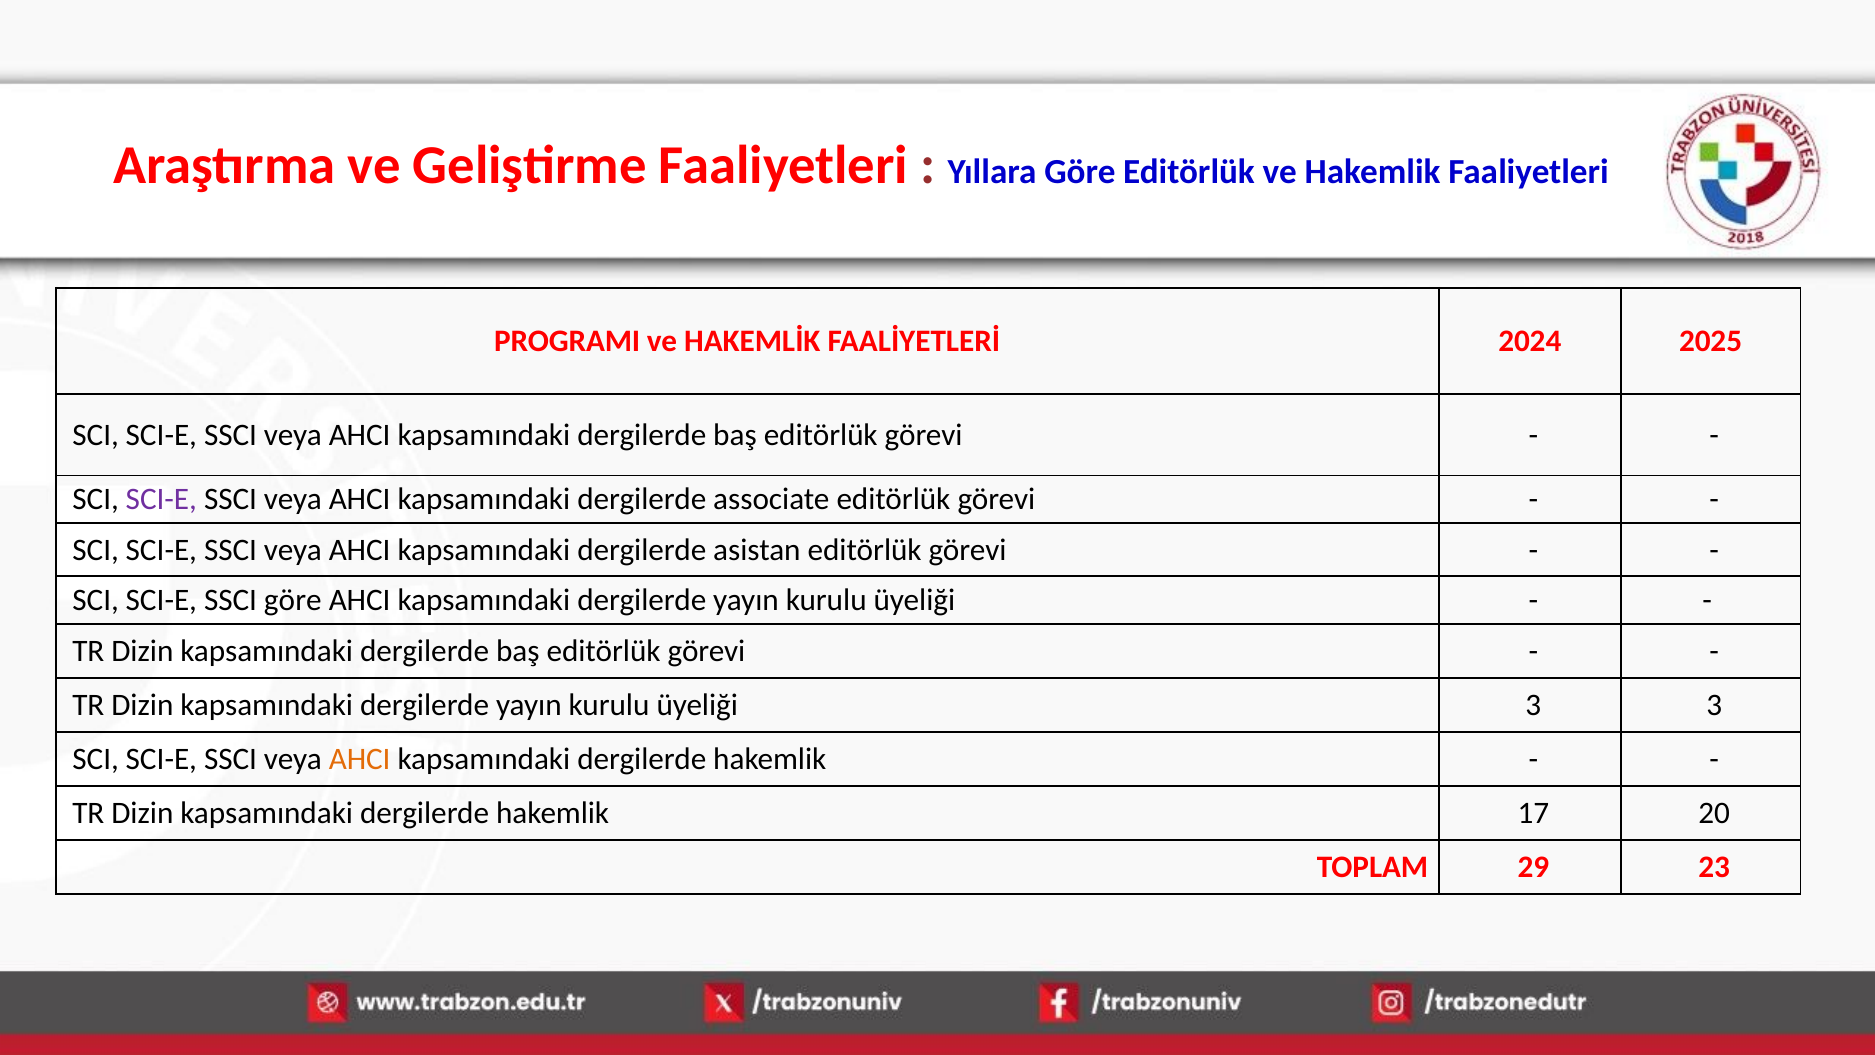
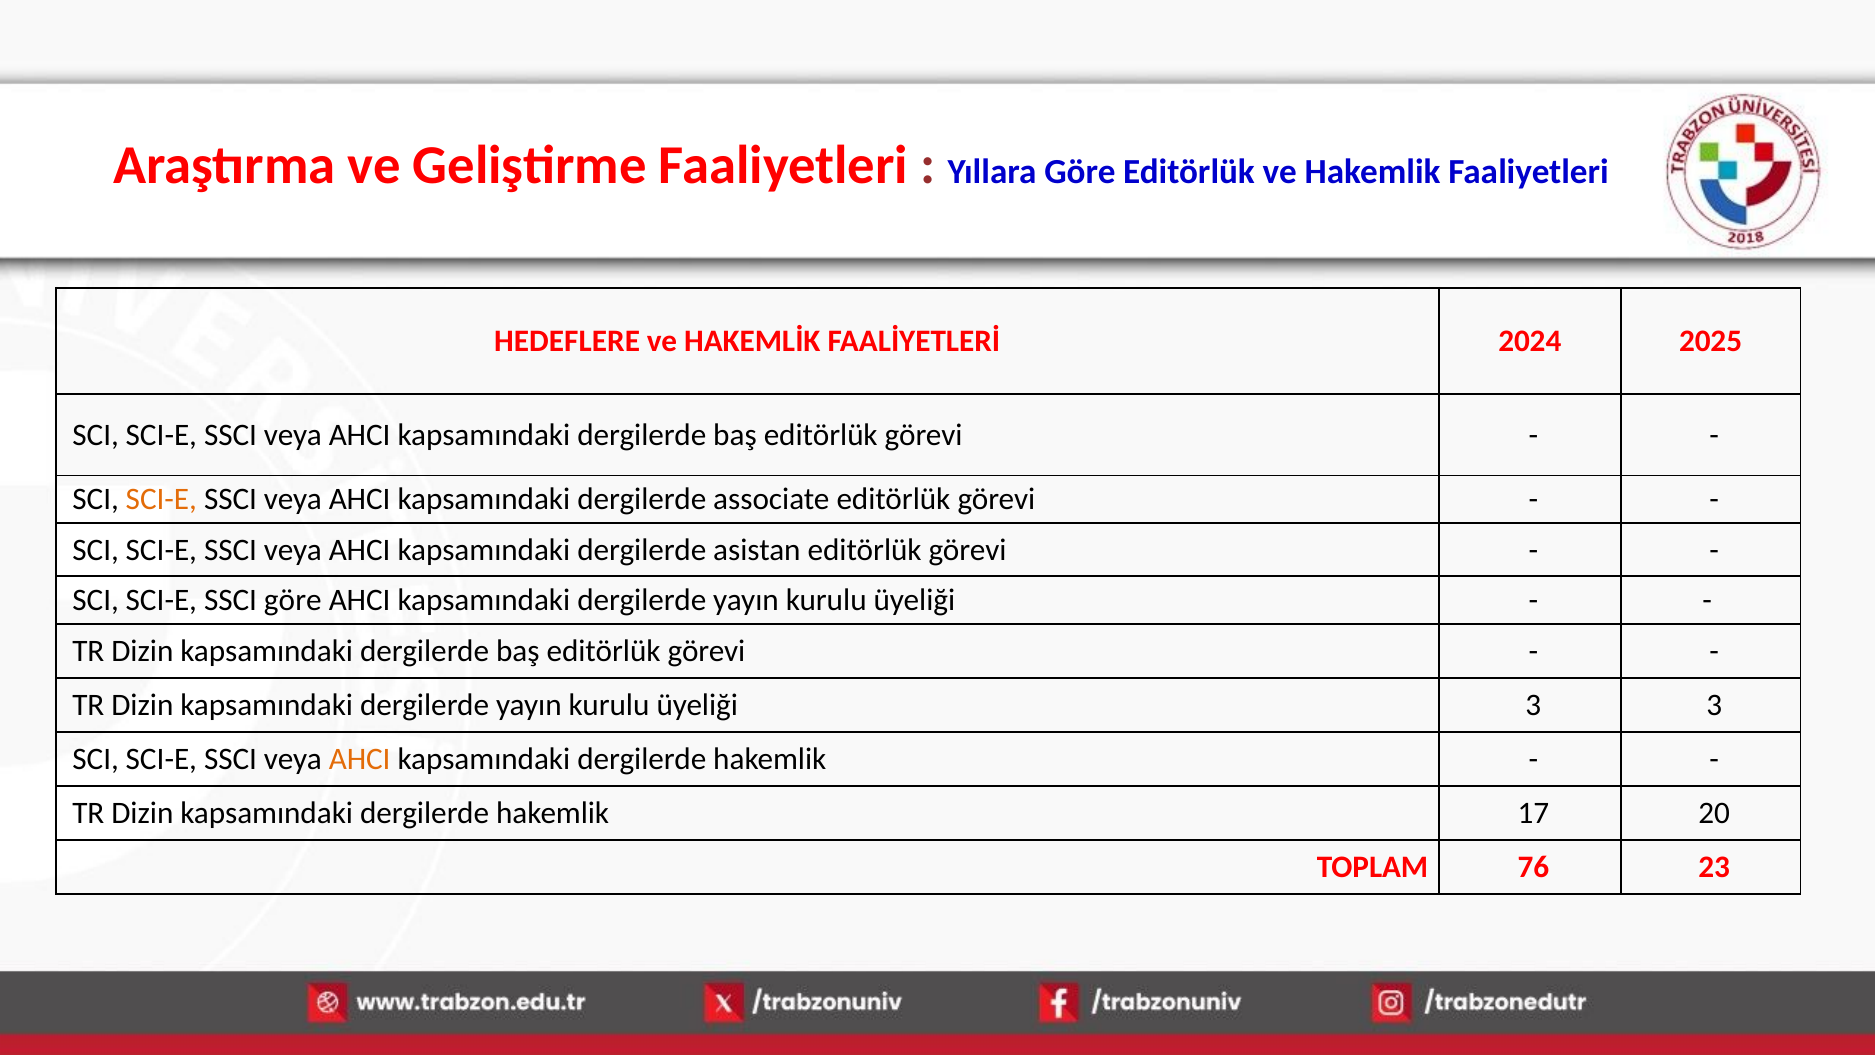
PROGRAMI: PROGRAMI -> HEDEFLERE (567, 341)
SCI-E colour: purple -> orange (161, 499)
29: 29 -> 76 (1533, 867)
